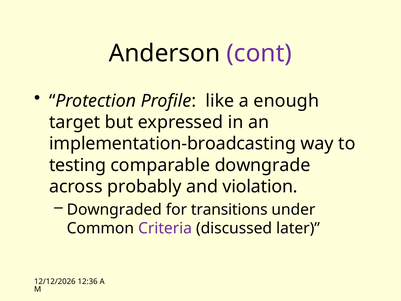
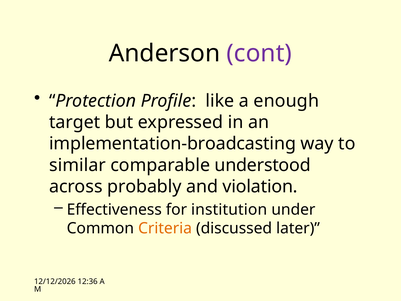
testing: testing -> similar (77, 165)
downgrade: downgrade -> understood (263, 165)
Downgraded: Downgraded -> Effectiveness (114, 209)
transitions: transitions -> institution (229, 209)
Criteria colour: purple -> orange (165, 228)
